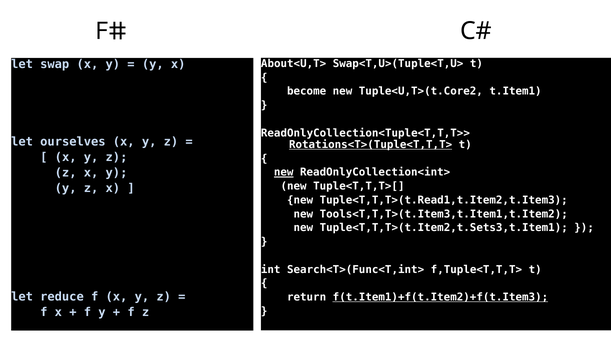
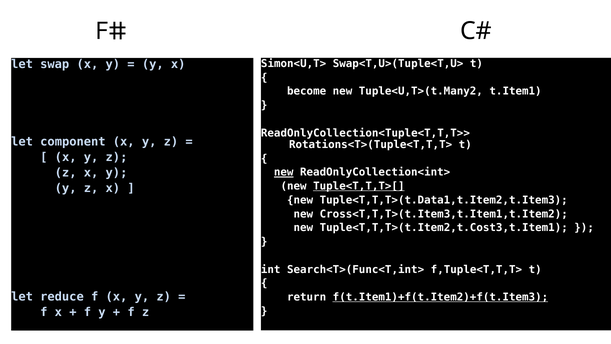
About<U,T>: About<U,T> -> Simon<U,T> (294, 64)
Tuple<U,T>(t.Core2: Tuple<U,T>(t.Core2 -> Tuple<U,T>(t.Many2 (421, 91)
ourselves: ourselves -> component (73, 142)
Rotations<T>(Tuple<T,T,T> underline: present -> none (371, 145)
Tuple<T,T,T>[ underline: none -> present (359, 186)
Tuple<T,T,T>(t.Read1,t.Item2,t.Item3: Tuple<T,T,T>(t.Read1,t.Item2,t.Item3 -> Tuple<T,T,T>(t.Data1,t.Item2,t.Item3 (444, 200)
Tools<T,T,T>(t.Item3,t.Item1,t.Item2: Tools<T,T,T>(t.Item3,t.Item1,t.Item2 -> Cross<T,T,T>(t.Item3,t.Item1,t.Item2 (444, 214)
Tuple<T,T,T>(t.Item2,t.Sets3,t.Item1: Tuple<T,T,T>(t.Item2,t.Sets3,t.Item1 -> Tuple<T,T,T>(t.Item2,t.Cost3,t.Item1 (444, 228)
